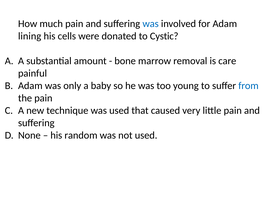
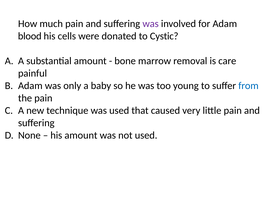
was colour: blue -> purple (151, 24)
lining: lining -> blood (30, 36)
his random: random -> amount (81, 135)
